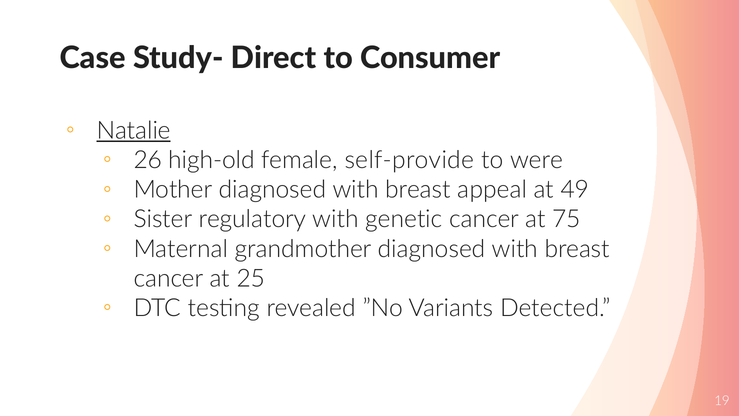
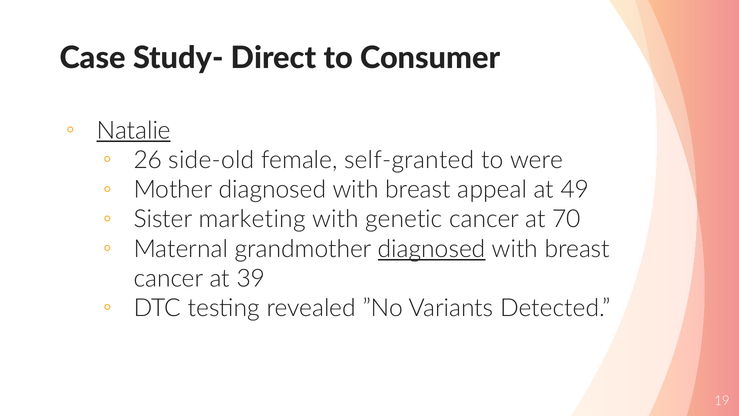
high-old: high-old -> side-old (211, 160)
self-provide: self-provide -> self-granted (409, 160)
regulatory: regulatory -> marketing (252, 219)
75: 75 -> 70 (566, 219)
diagnosed underline: none -> present (432, 249)
25: 25 -> 39 (251, 278)
